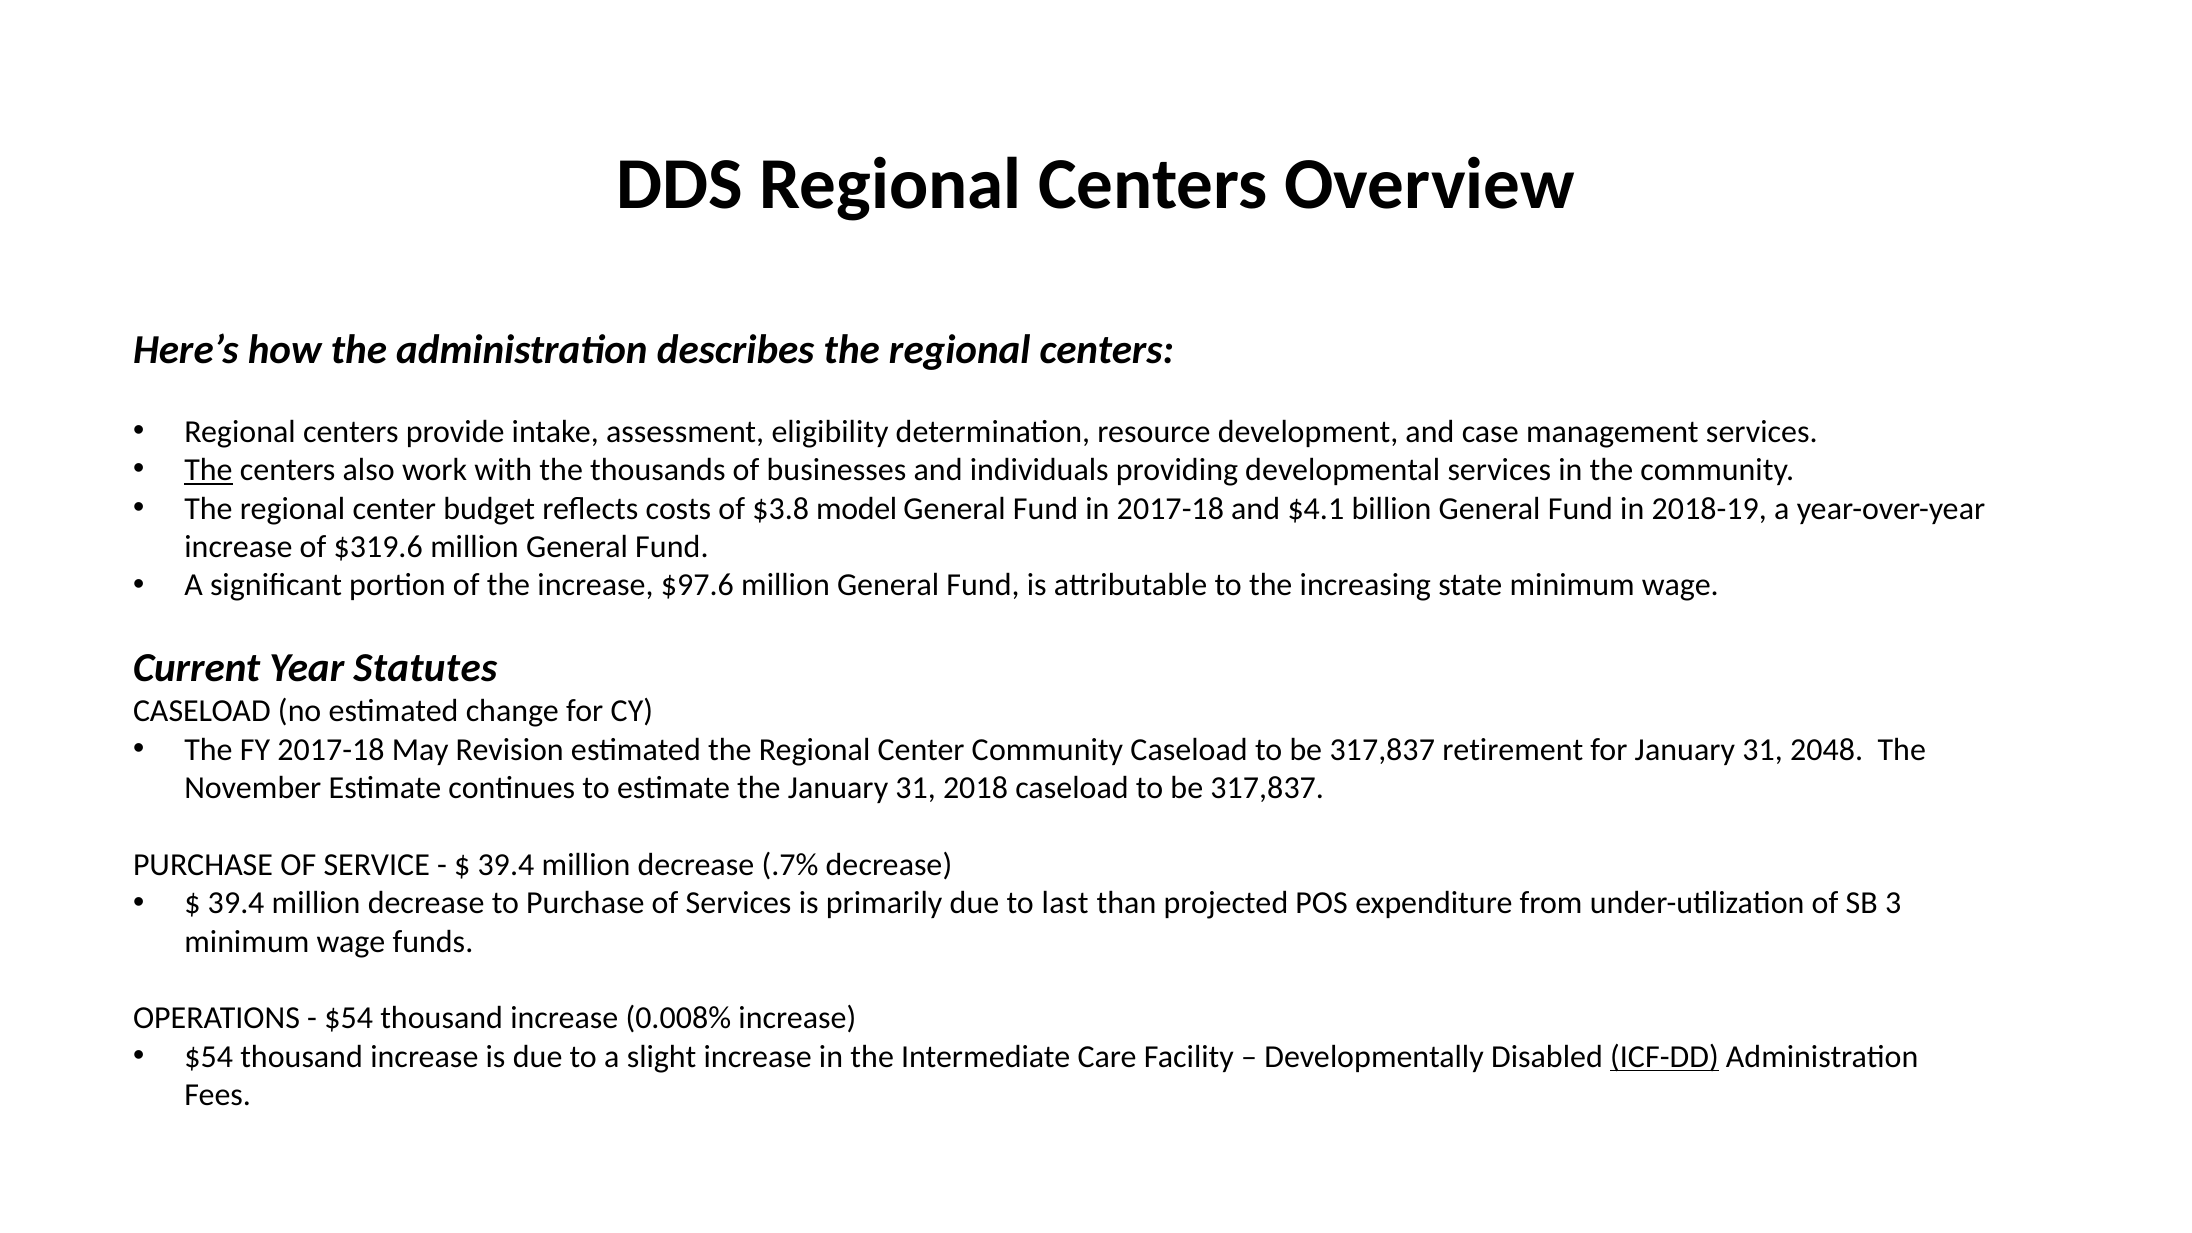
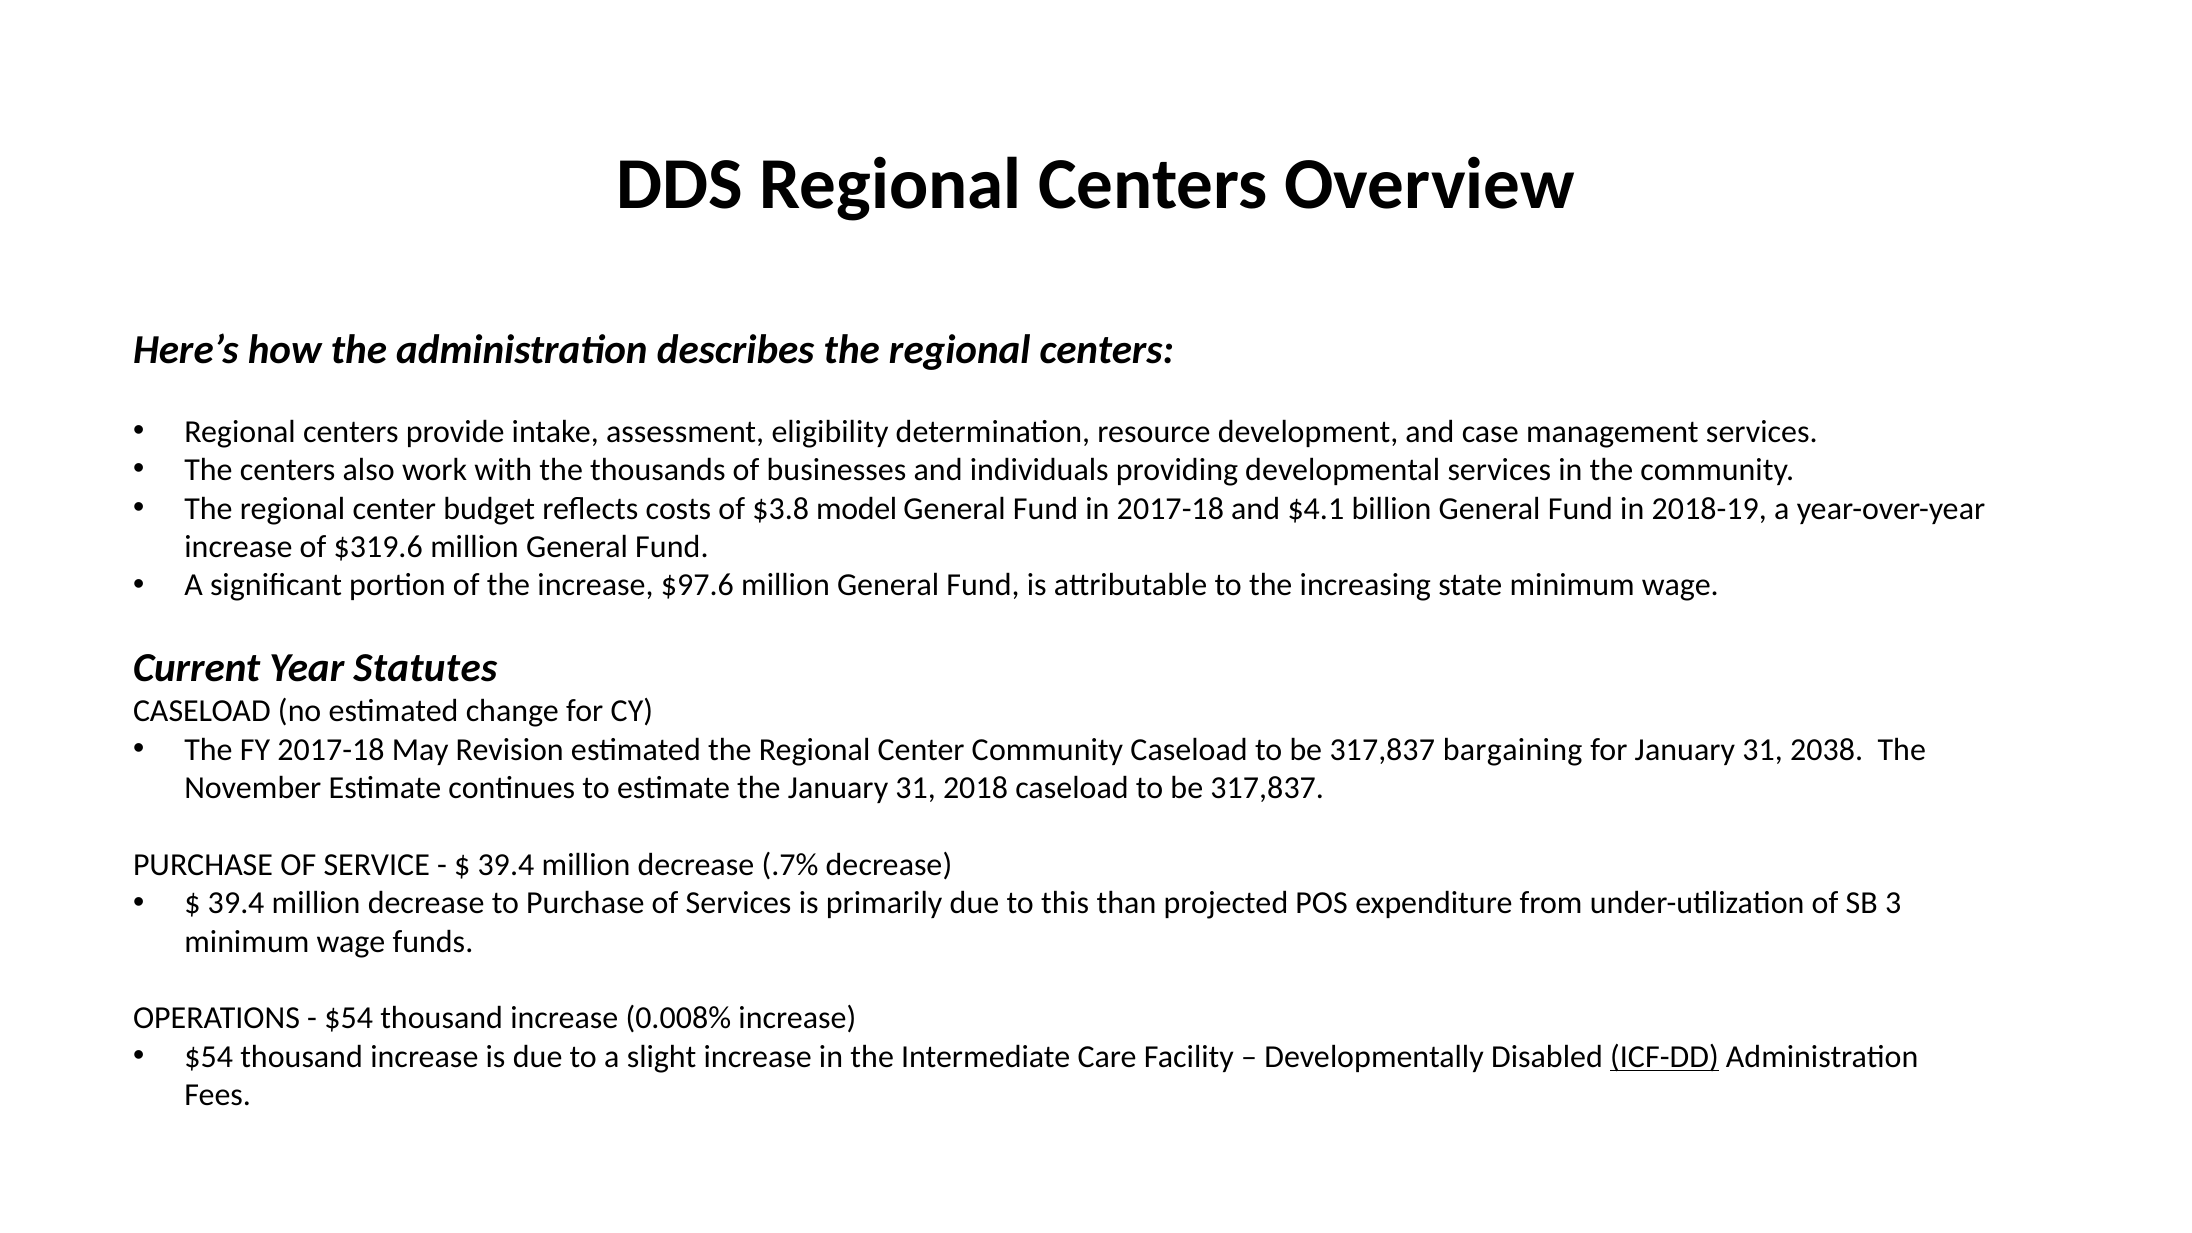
The underline: present -> none (209, 470)
retirement: retirement -> bargaining (1513, 750)
2048: 2048 -> 2038 (1827, 750)
last: last -> this (1065, 903)
